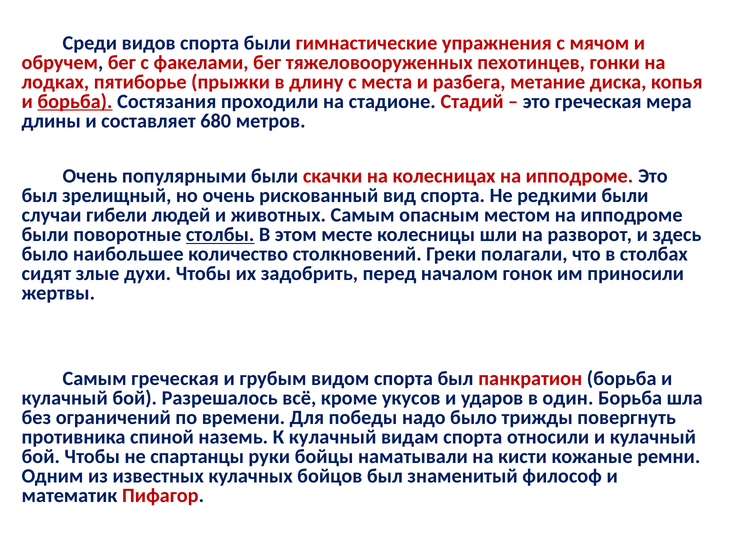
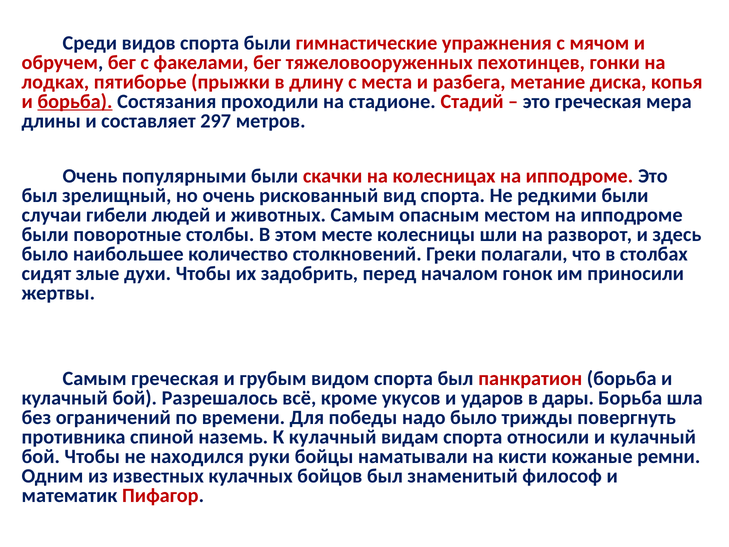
680: 680 -> 297 (216, 121)
столбы underline: present -> none (220, 235)
один: один -> дары (568, 398)
спартанцы: спартанцы -> находился (197, 456)
